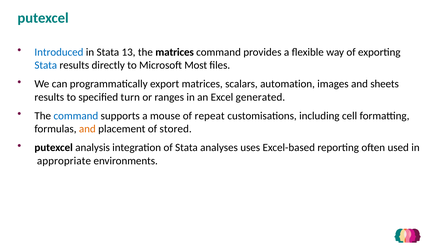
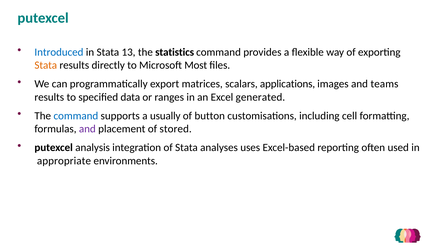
the matrices: matrices -> statistics (175, 52)
Stata colour: blue -> orange (46, 65)
automation: automation -> applications (288, 84)
sheets: sheets -> teams (384, 84)
turn: turn -> data (130, 97)
mouse: mouse -> usually (165, 116)
repeat: repeat -> button (210, 116)
and colour: orange -> purple (87, 129)
